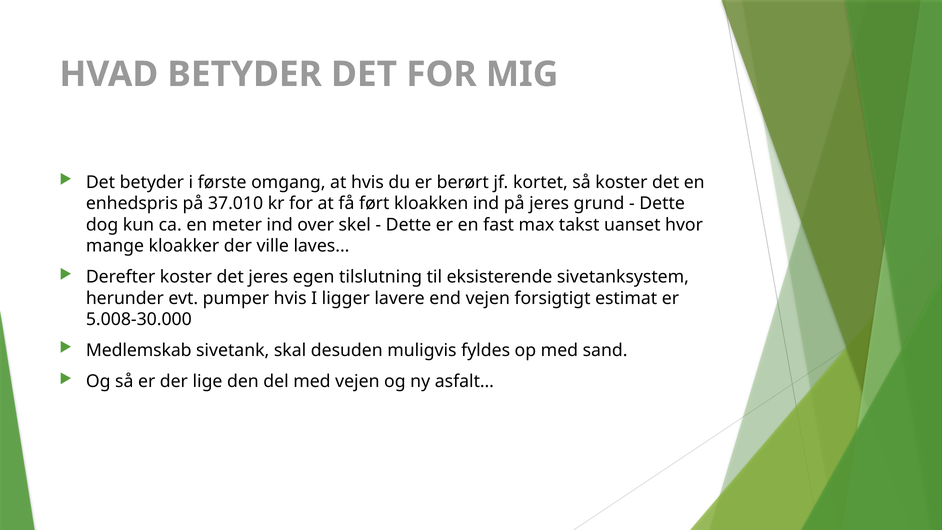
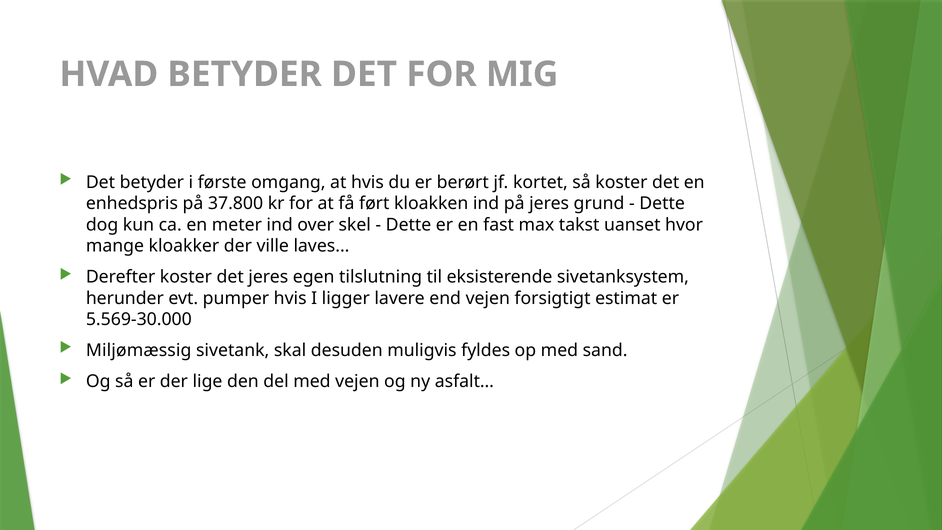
37.010: 37.010 -> 37.800 (236, 204)
5.008-30.000: 5.008-30.000 -> 5.569-30.000 (139, 319)
Medlemskab: Medlemskab -> Miljømæssig (139, 350)
